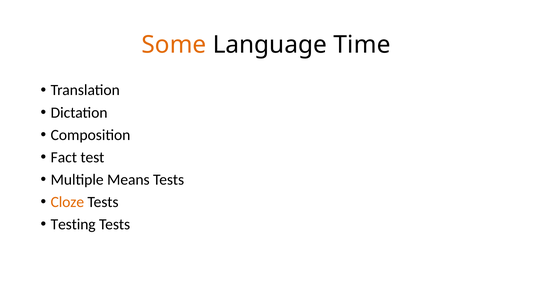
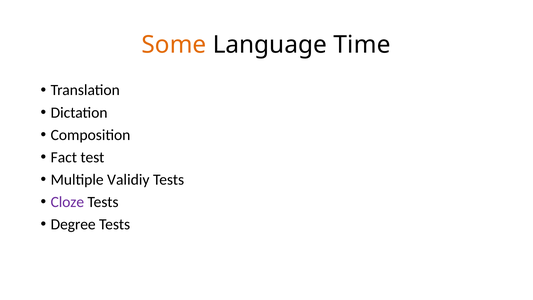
Means: Means -> Validiy (128, 180)
Cloze colour: orange -> purple (67, 202)
Testing: Testing -> Degree (73, 224)
